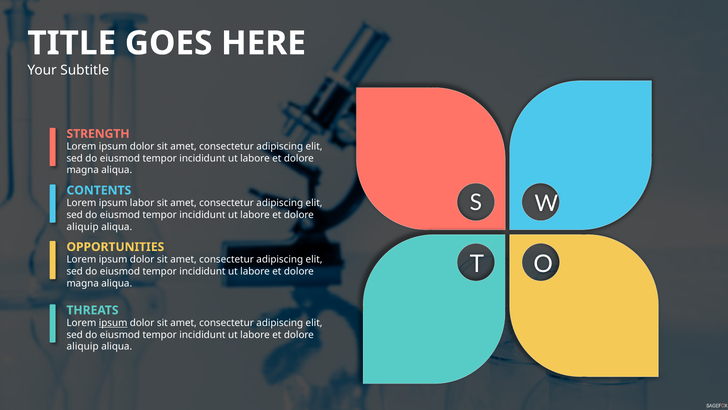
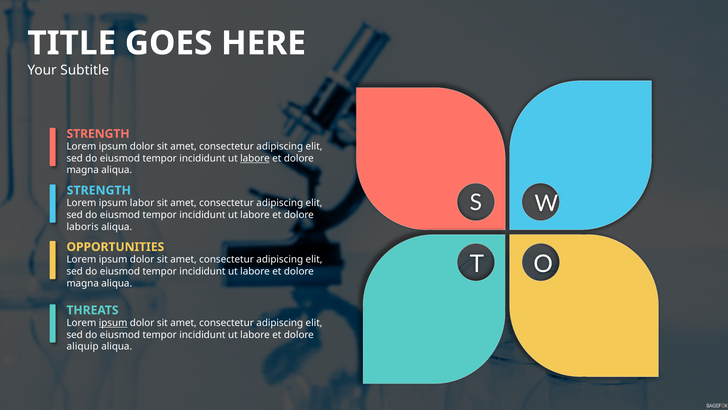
labore underline: none -> present (255, 158)
CONTENTS: CONTENTS -> STRENGTH (99, 190)
aliquip: aliquip -> laboris (83, 227)
